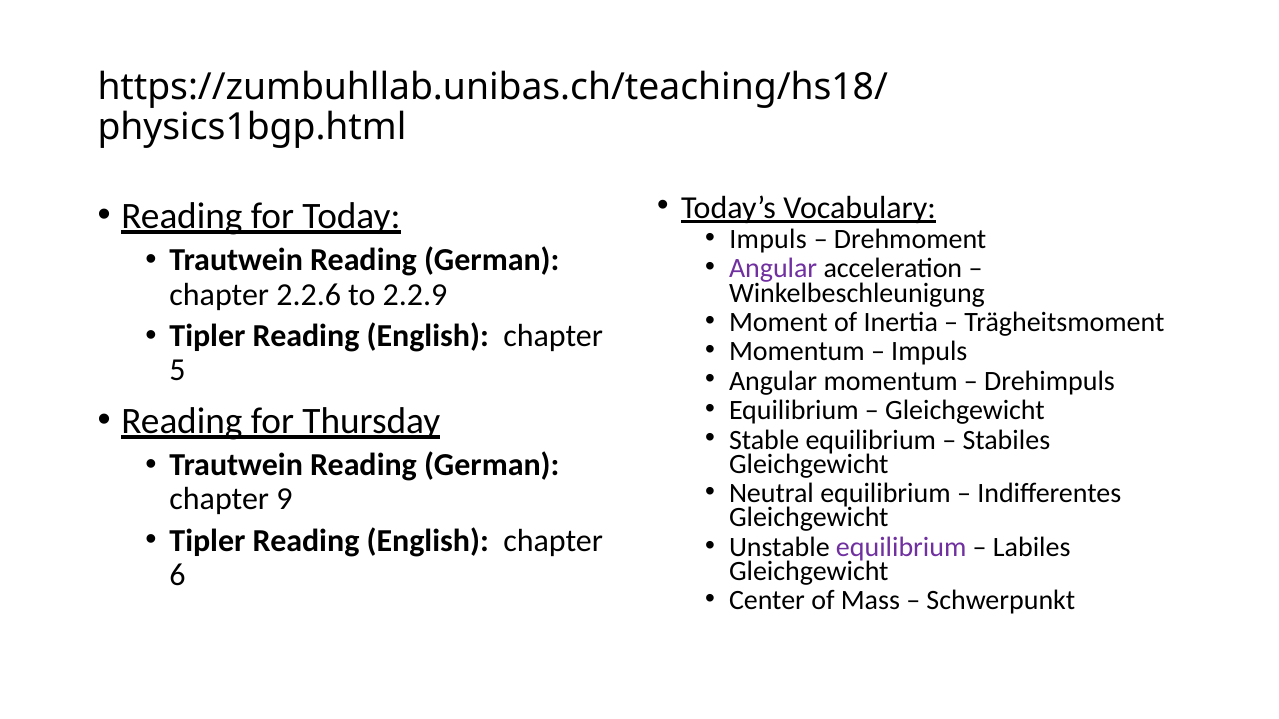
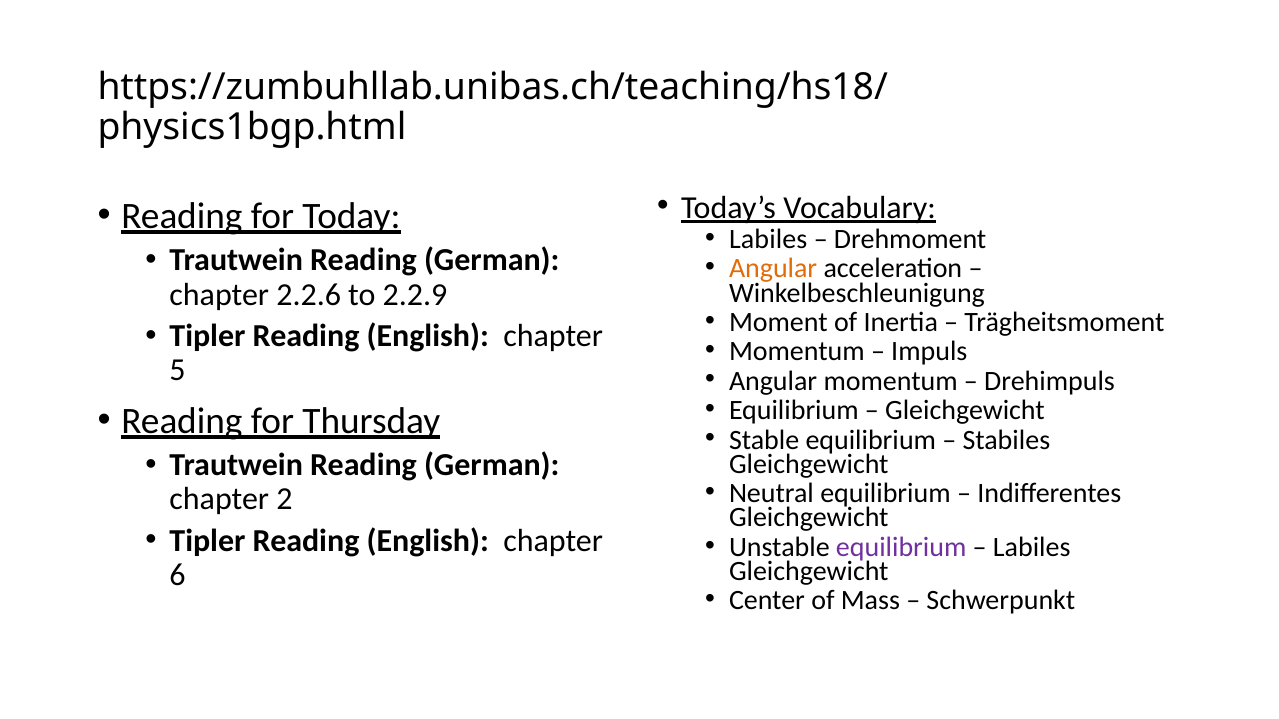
Impuls: Impuls -> Labiles (768, 239)
Angular colour: purple -> orange (773, 269)
9: 9 -> 2 (284, 500)
